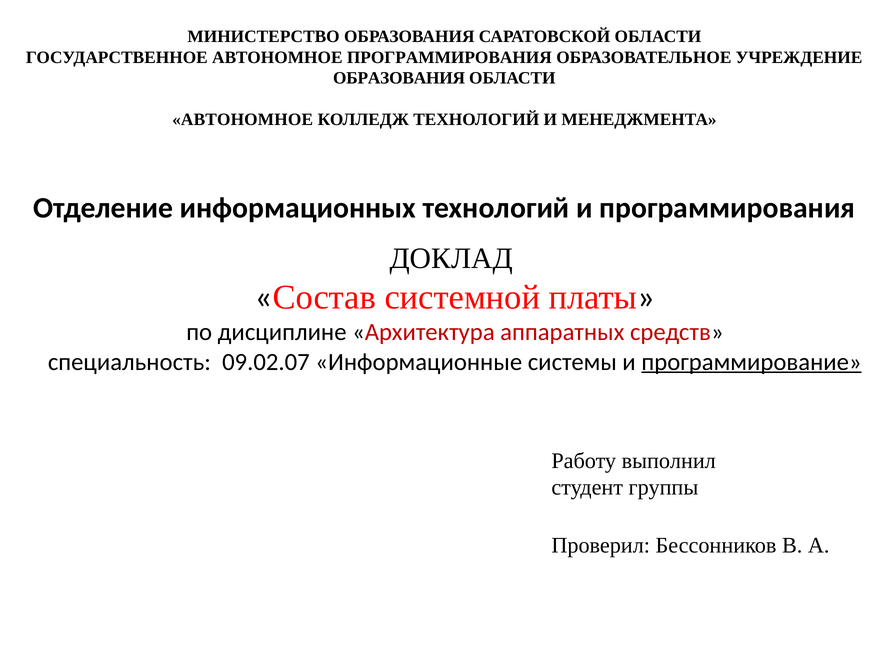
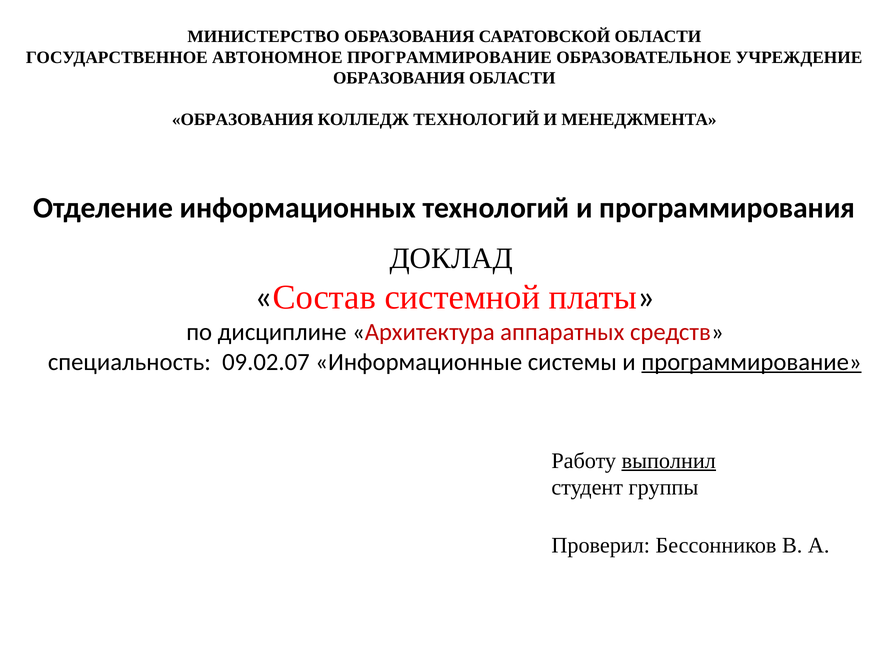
АВТОНОМНОЕ ПРОГРАММИРОВАНИЯ: ПРОГРАММИРОВАНИЯ -> ПРОГРАММИРОВАНИЕ (449, 57)
АВТОНОМНОЕ: АВТОНОМНОЕ -> ОБРАЗОВАНИЯ (243, 120)
выполнил underline: none -> present (669, 461)
